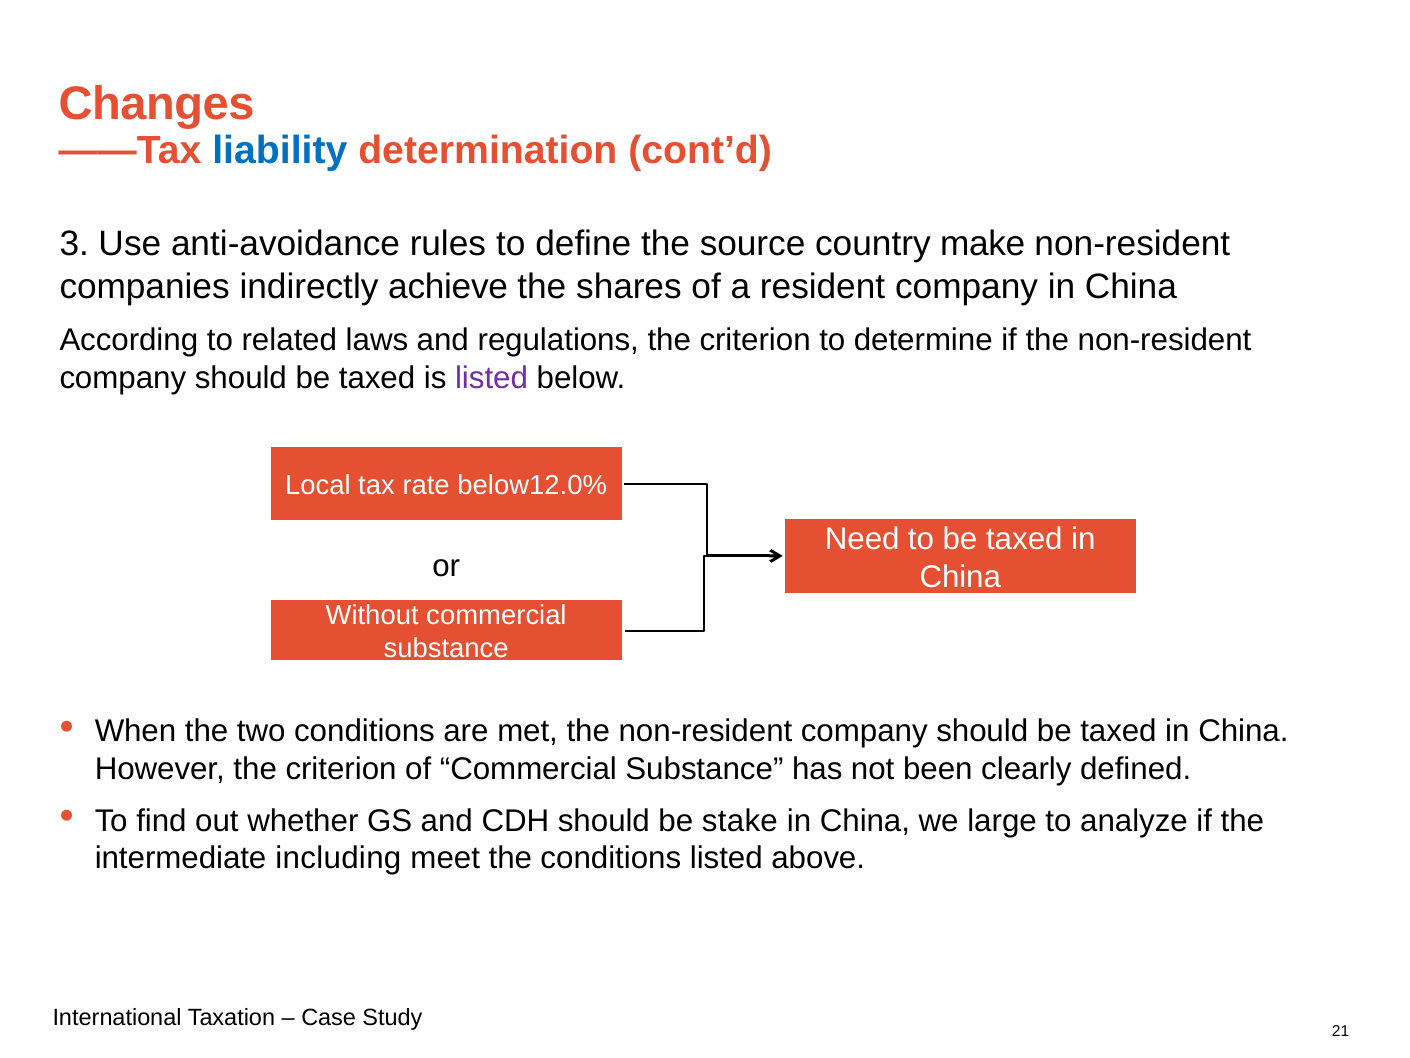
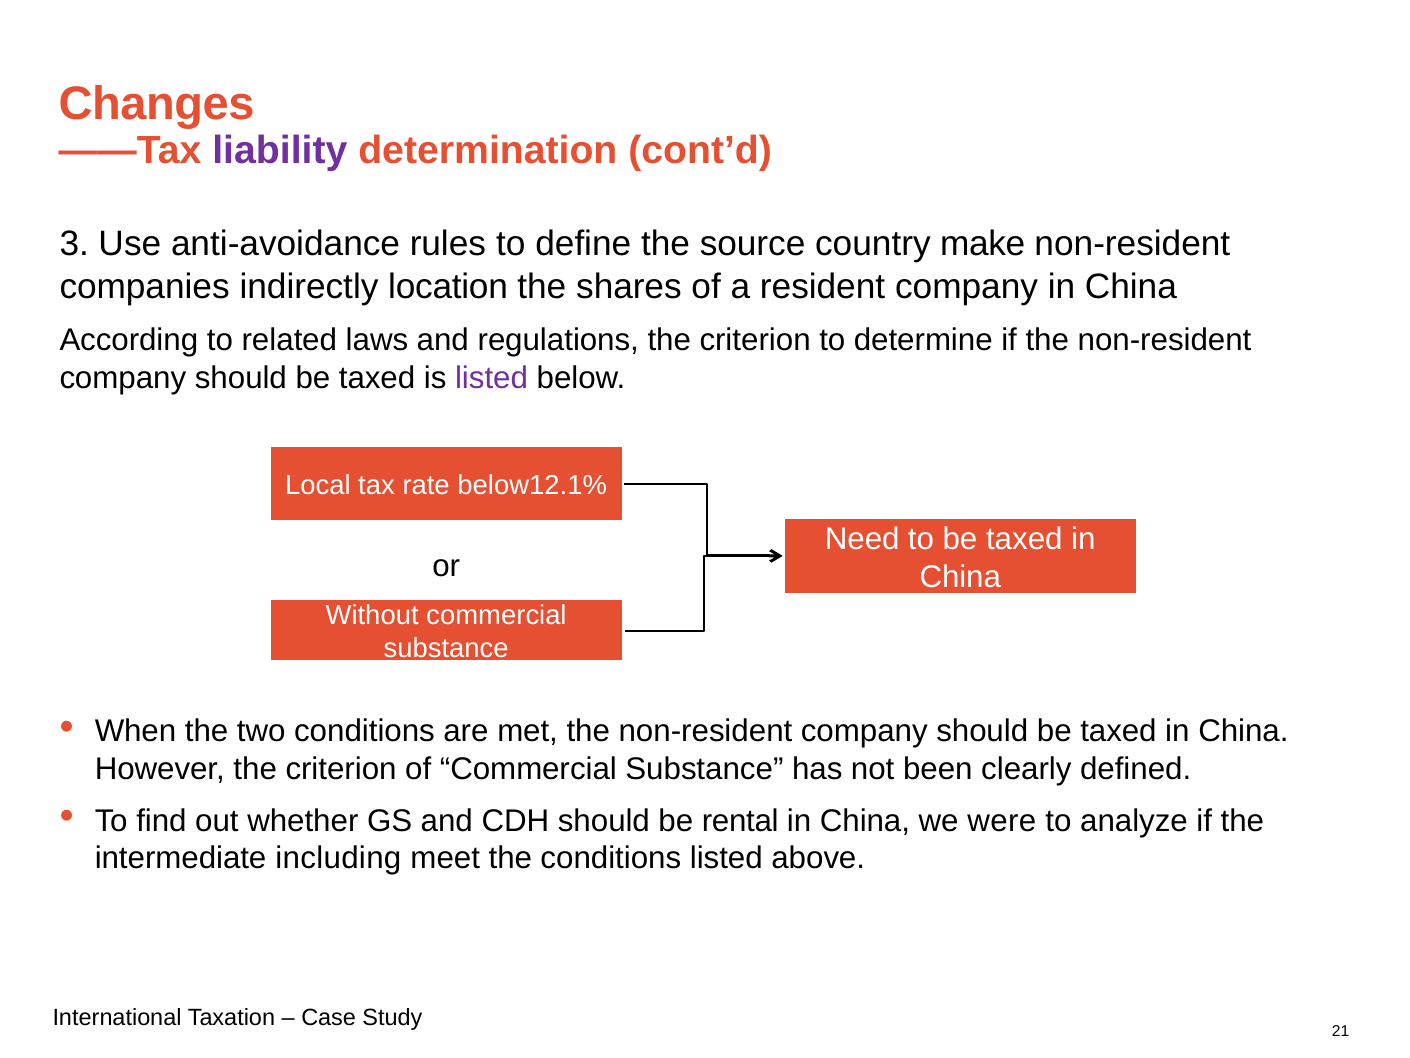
liability colour: blue -> purple (280, 150)
achieve: achieve -> location (448, 286)
below12.0%: below12.0% -> below12.1% (532, 485)
stake: stake -> rental (740, 820)
large: large -> were (1002, 820)
